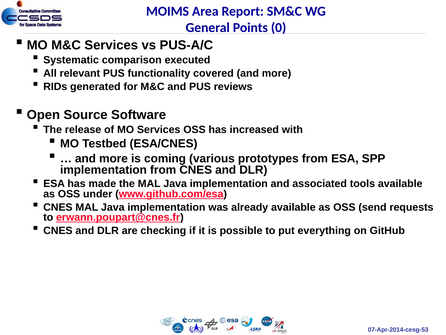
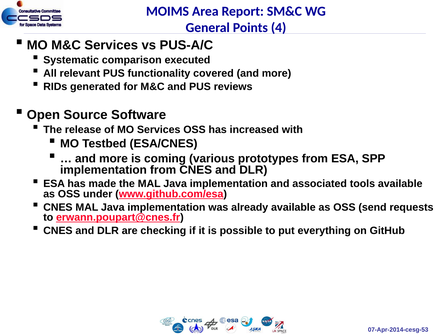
0: 0 -> 4 (279, 28)
